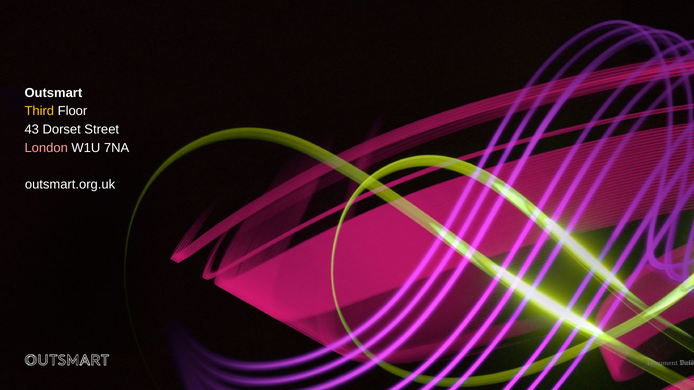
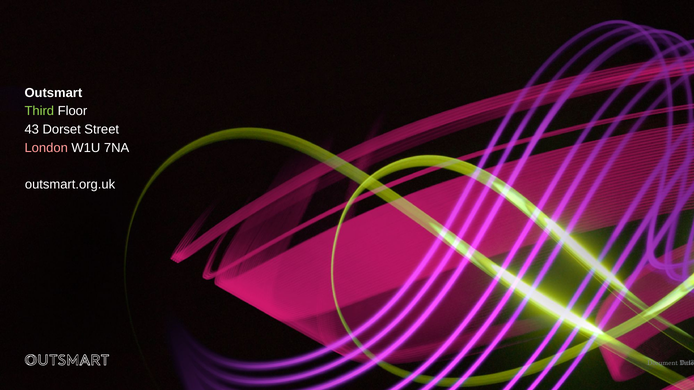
Third colour: yellow -> light green (39, 111)
